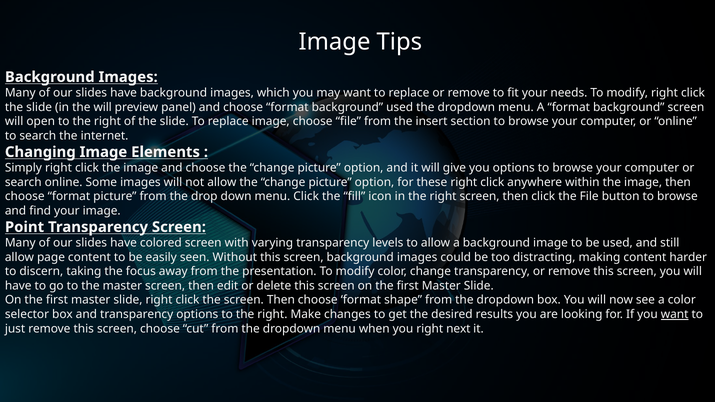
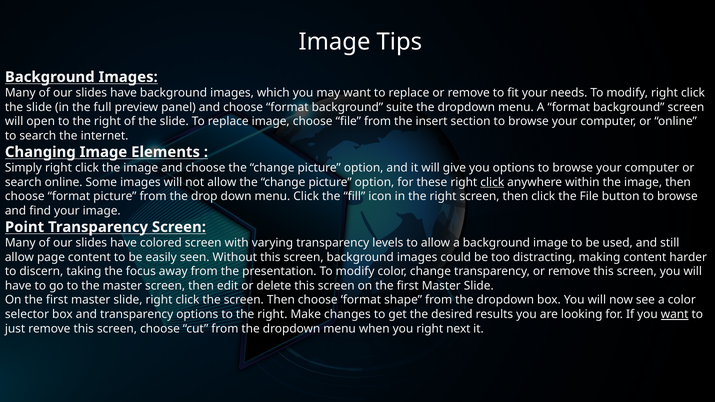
the will: will -> full (103, 107)
background used: used -> suite (400, 107)
click underline: none -> present (492, 182)
